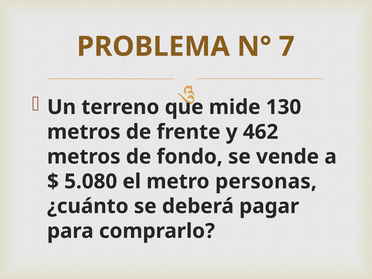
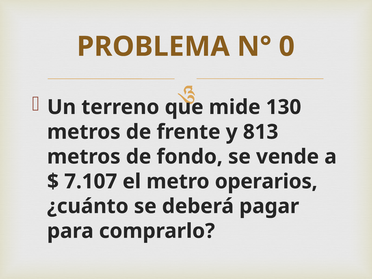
7: 7 -> 0 (287, 47)
462: 462 -> 813 (261, 132)
5.080: 5.080 -> 7.107 (91, 181)
personas: personas -> operarios (266, 181)
